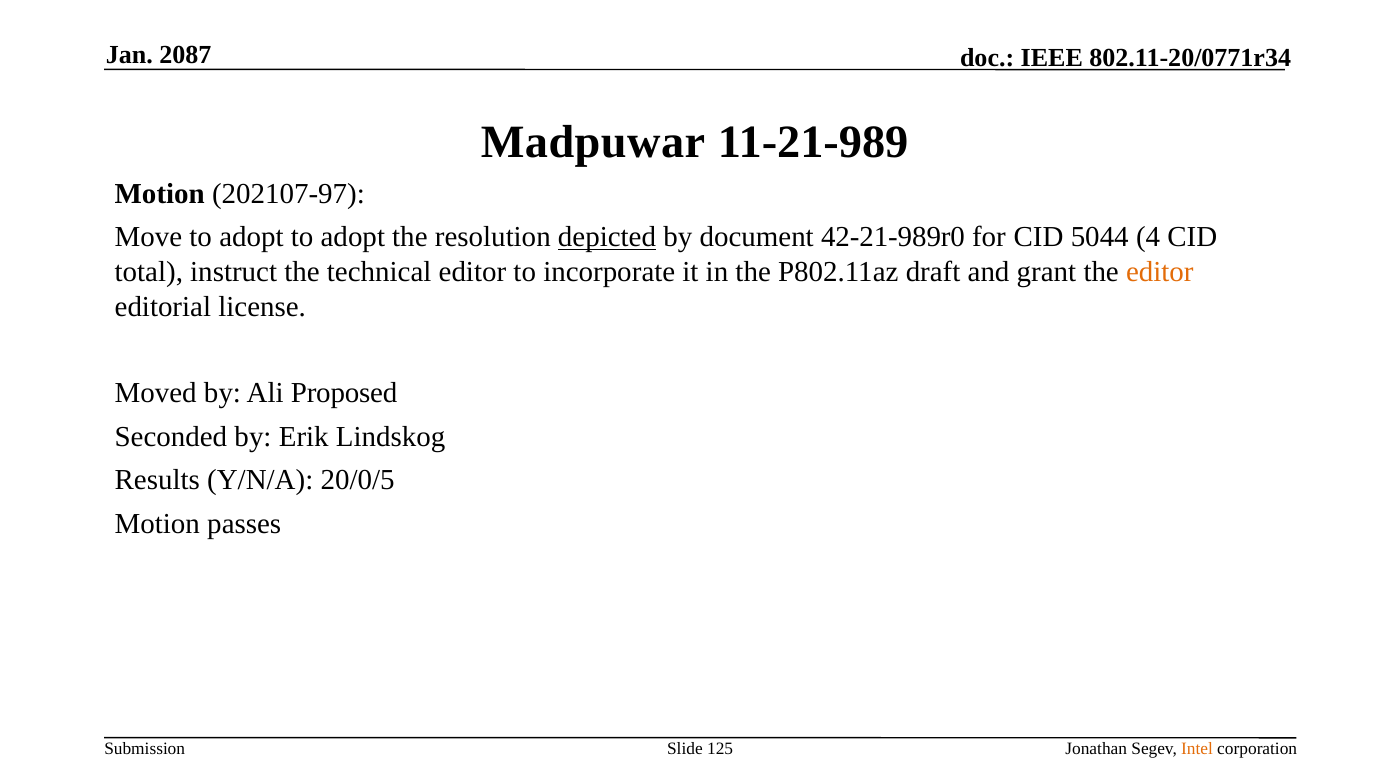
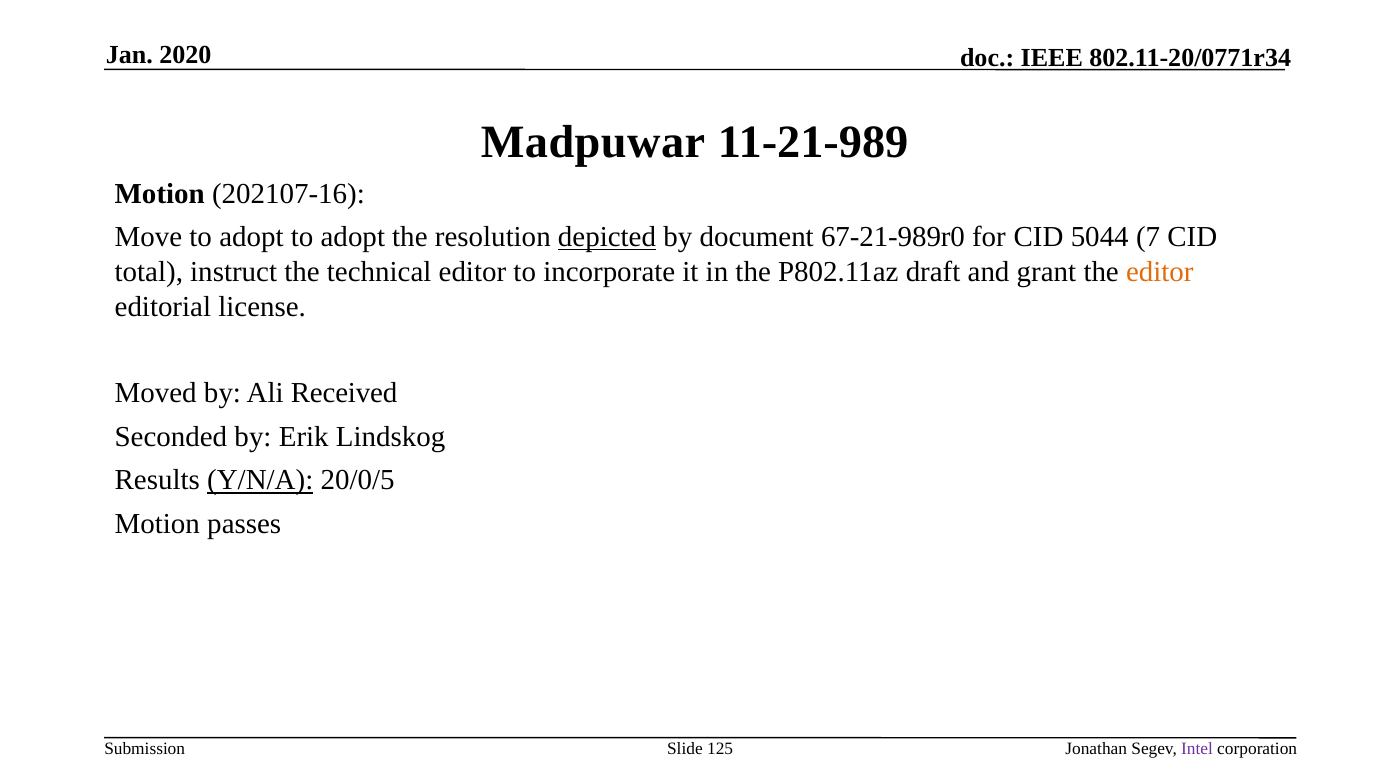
2087: 2087 -> 2020 (185, 55)
202107-97: 202107-97 -> 202107-16 (288, 194)
42-21-989r0: 42-21-989r0 -> 67-21-989r0 (893, 237)
4: 4 -> 7 (1148, 237)
Proposed: Proposed -> Received (344, 394)
Y/N/A underline: none -> present (260, 480)
Intel colour: orange -> purple (1197, 749)
